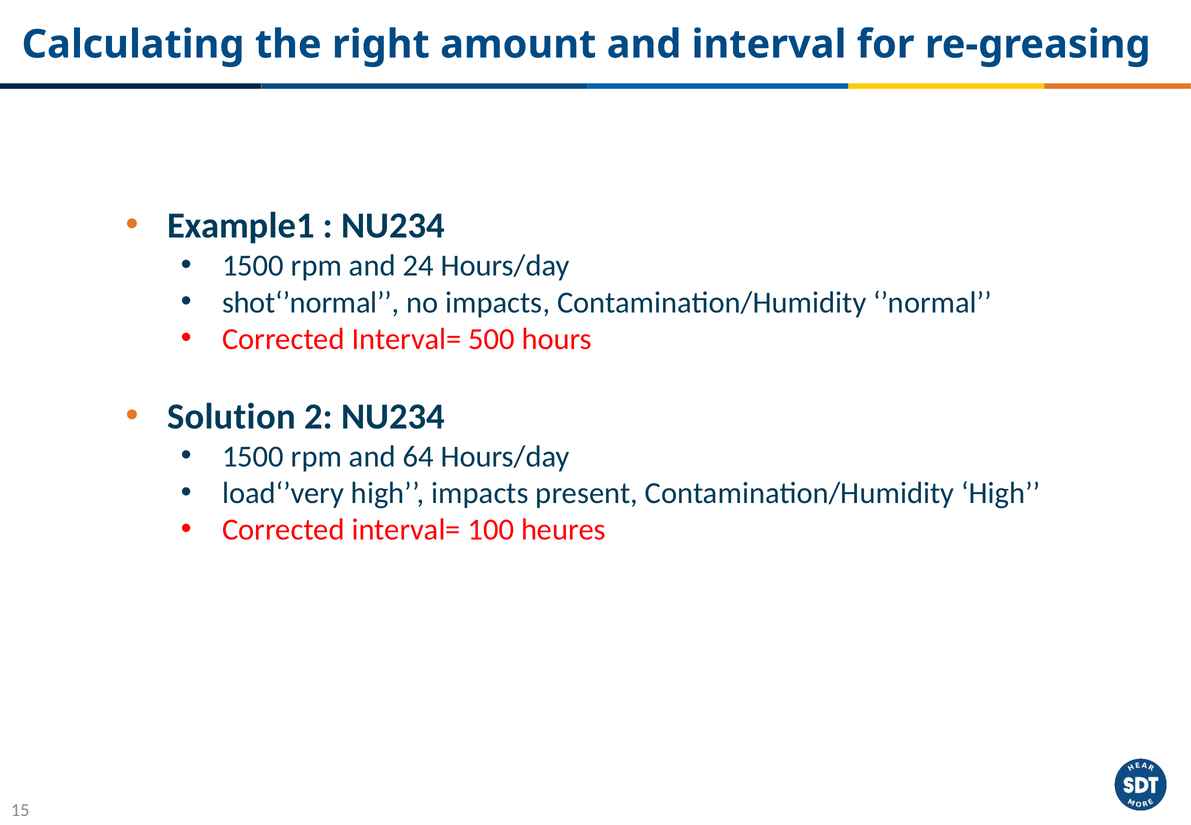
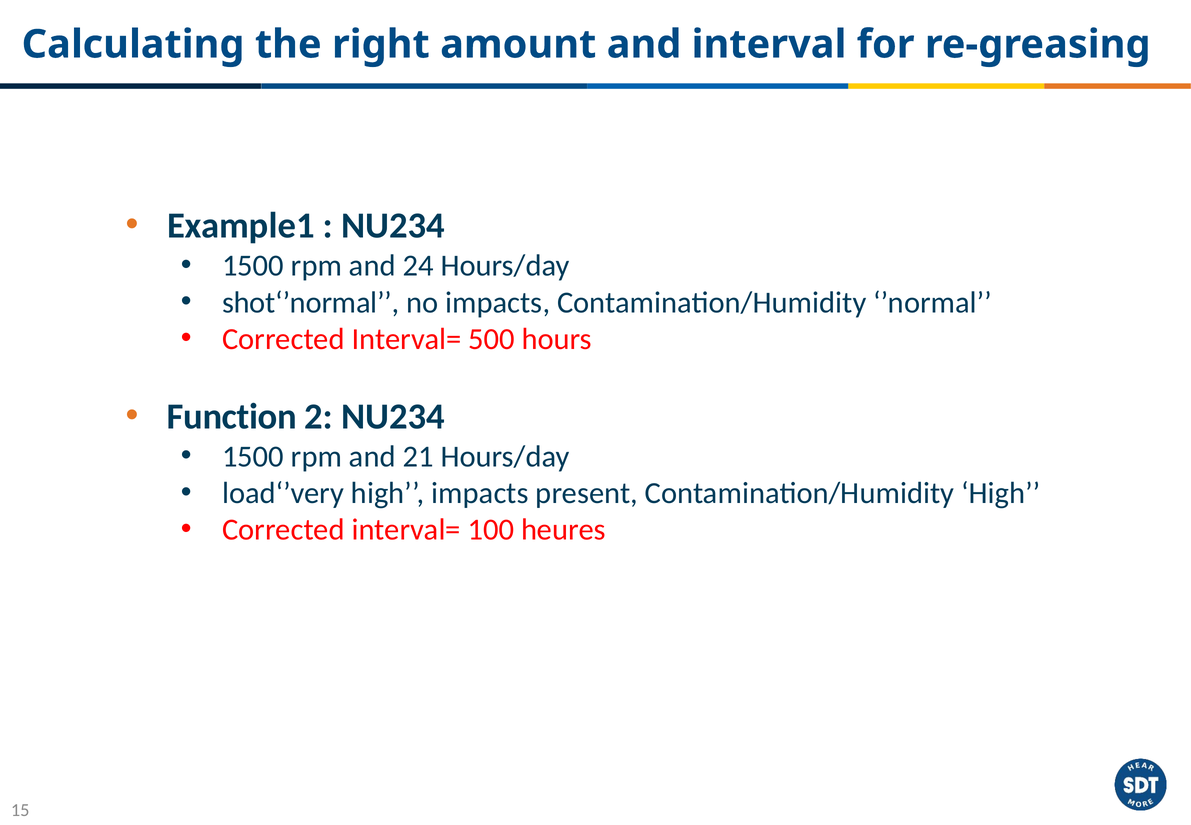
Solution: Solution -> Function (232, 416)
64: 64 -> 21 (418, 456)
